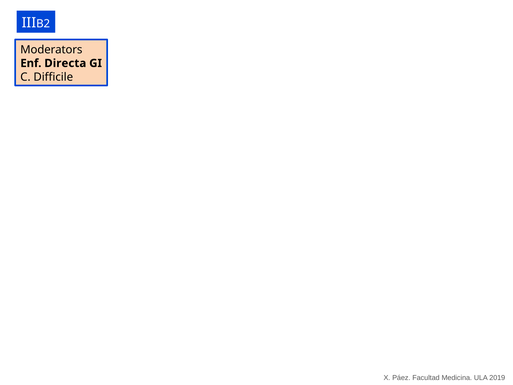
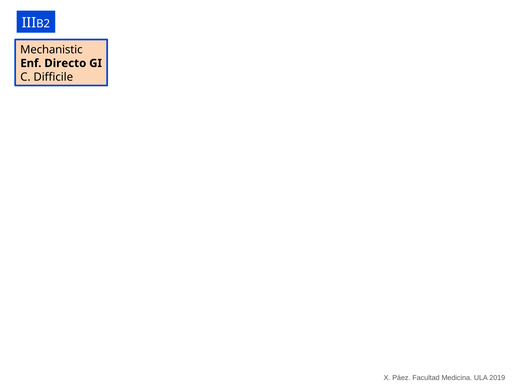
Moderators: Moderators -> Mechanistic (51, 50)
Directa: Directa -> Directo (65, 63)
